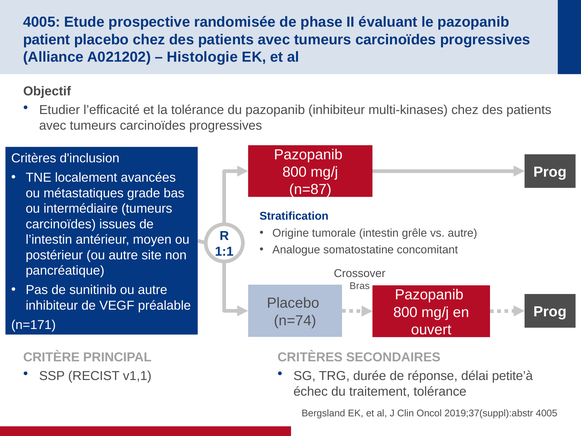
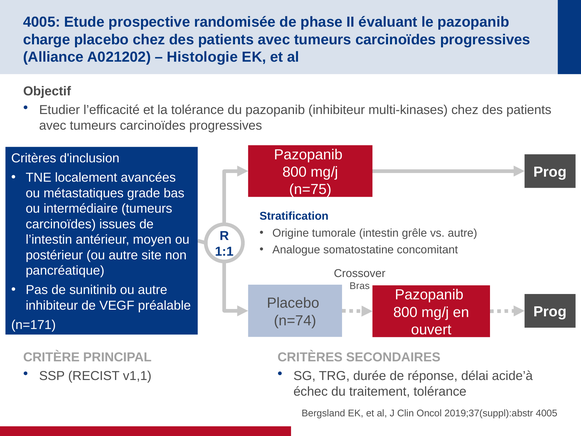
patient: patient -> charge (47, 40)
n=87: n=87 -> n=75 (310, 189)
petite’à: petite’à -> acide’à (512, 376)
